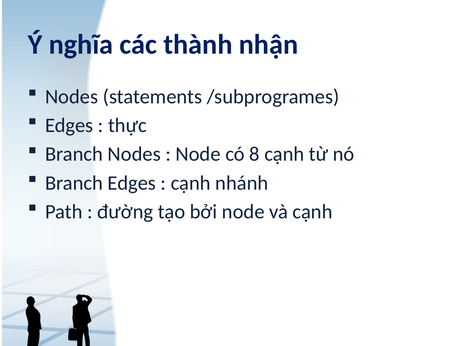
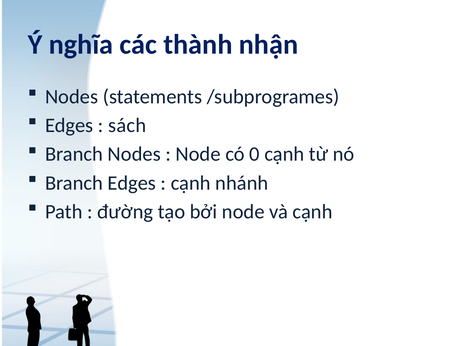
thực: thực -> sách (127, 126)
8: 8 -> 0 (254, 154)
